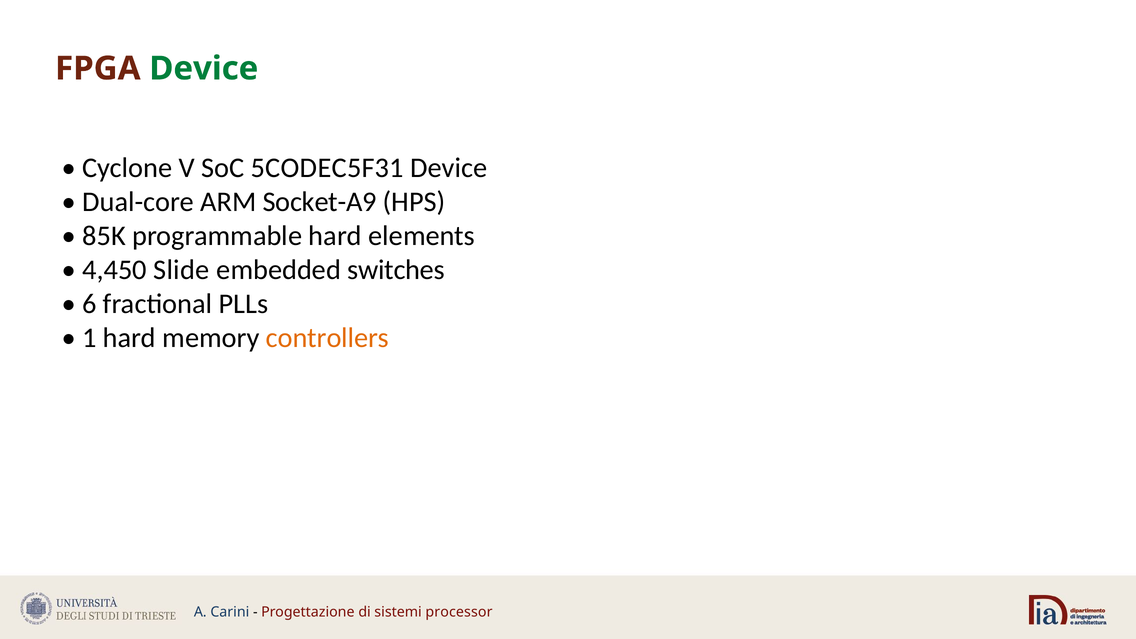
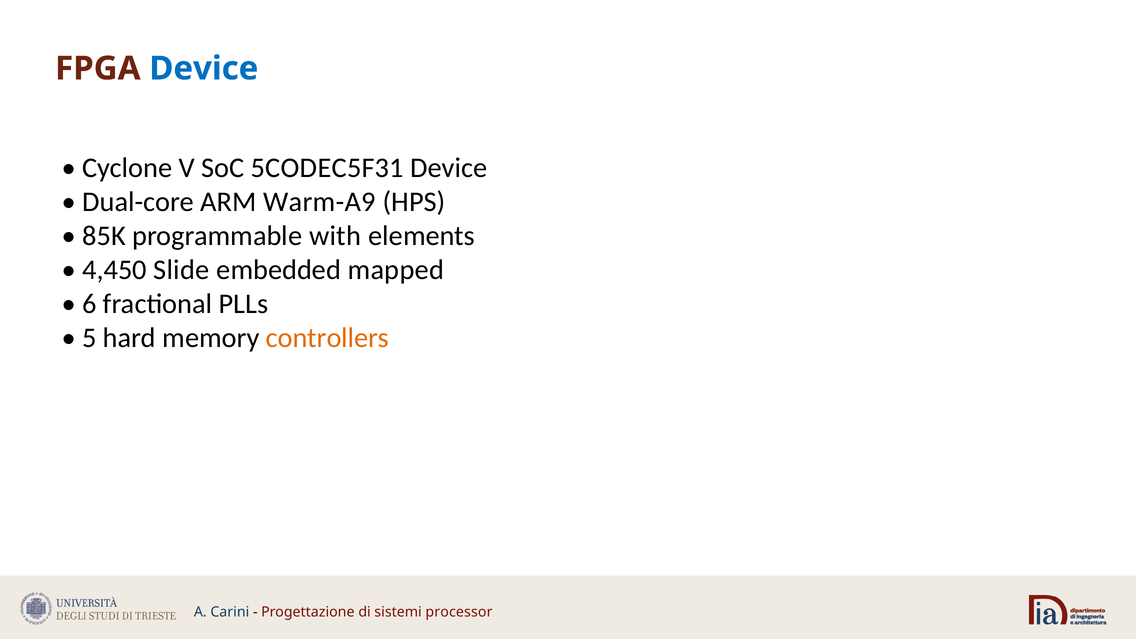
Device colour: green -> blue (204, 68)
Socket-A9: Socket-A9 -> Warm-A9 (319, 202)
programmable hard: hard -> with (335, 236)
switches: switches -> mapped (396, 270)
1: 1 -> 5 (90, 338)
